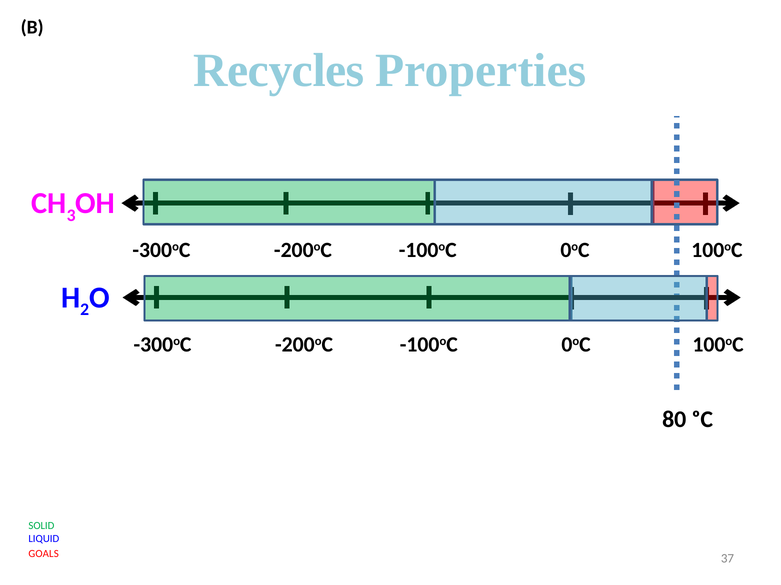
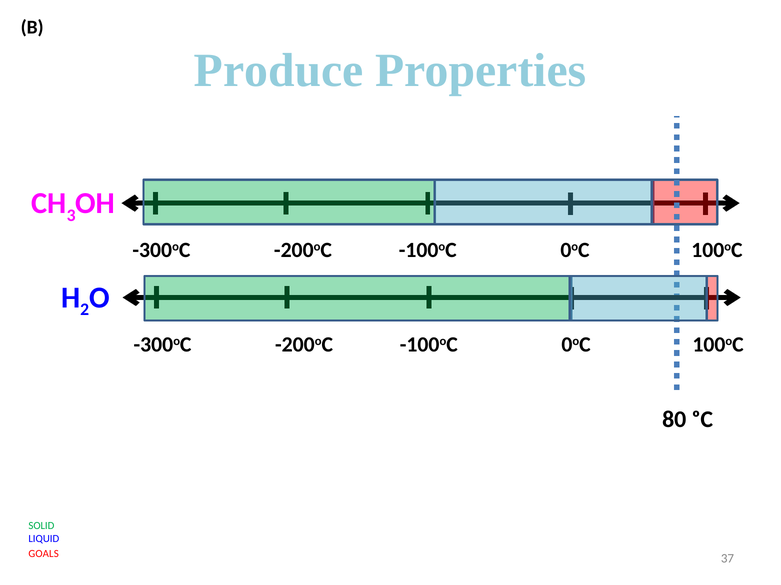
Recycles: Recycles -> Produce (279, 71)
